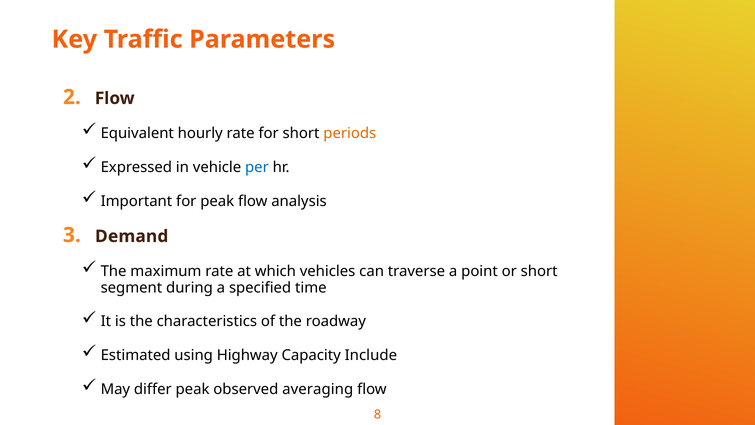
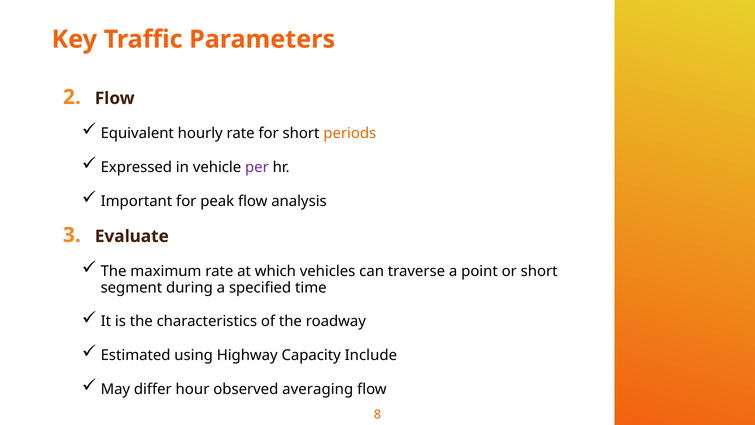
per colour: blue -> purple (257, 167)
Demand: Demand -> Evaluate (132, 236)
differ peak: peak -> hour (192, 389)
